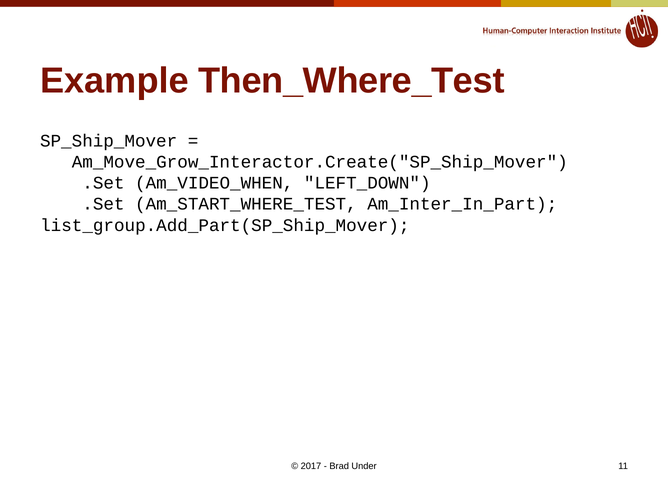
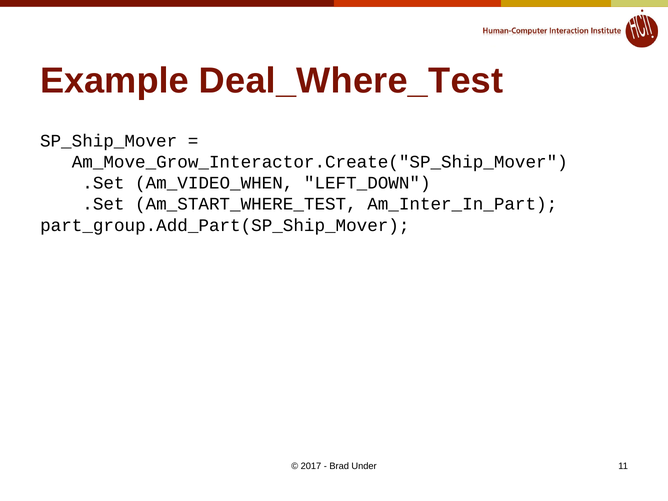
Then_Where_Test: Then_Where_Test -> Deal_Where_Test (351, 81)
list_group.Add_Part(SP_Ship_Mover: list_group.Add_Part(SP_Ship_Mover -> part_group.Add_Part(SP_Ship_Mover (225, 225)
